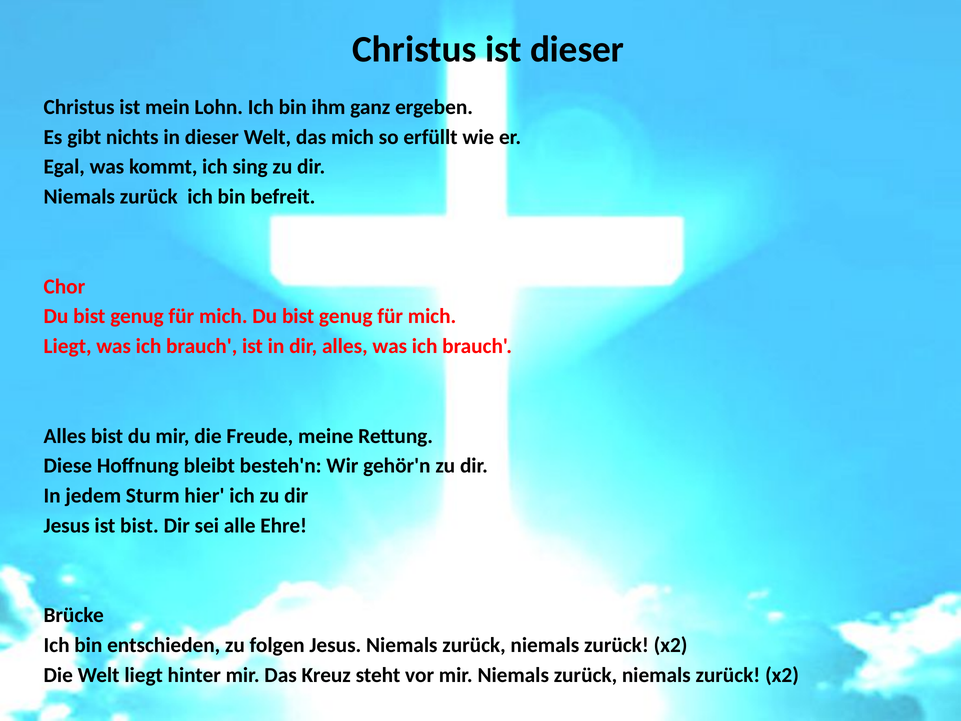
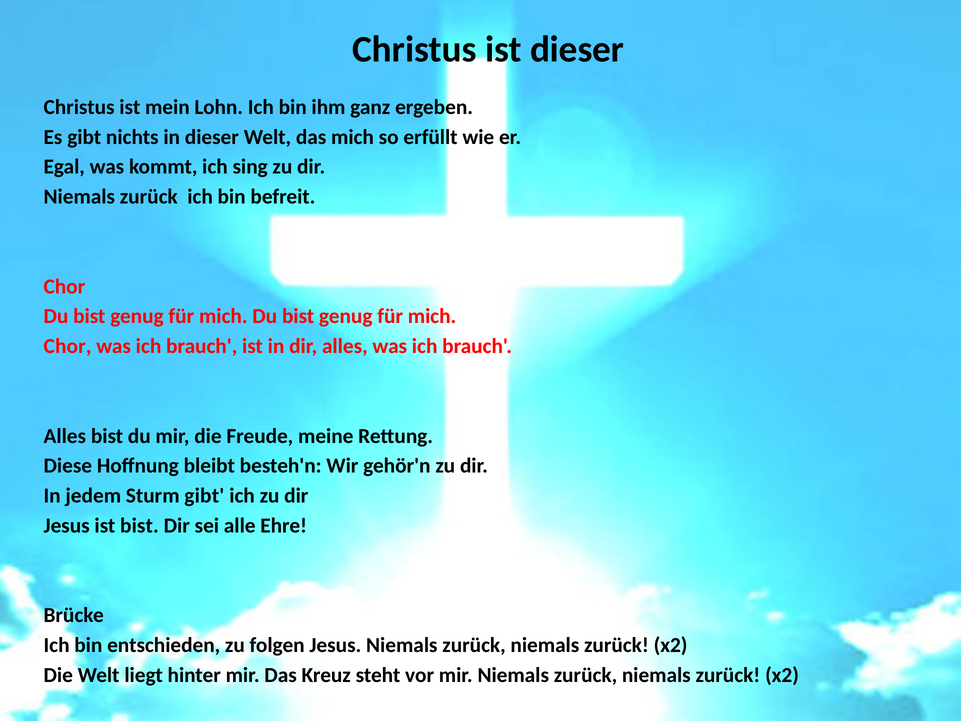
Liegt: Liegt -> Chor (67, 346)
Sturm hier: hier -> gibt (204, 496)
